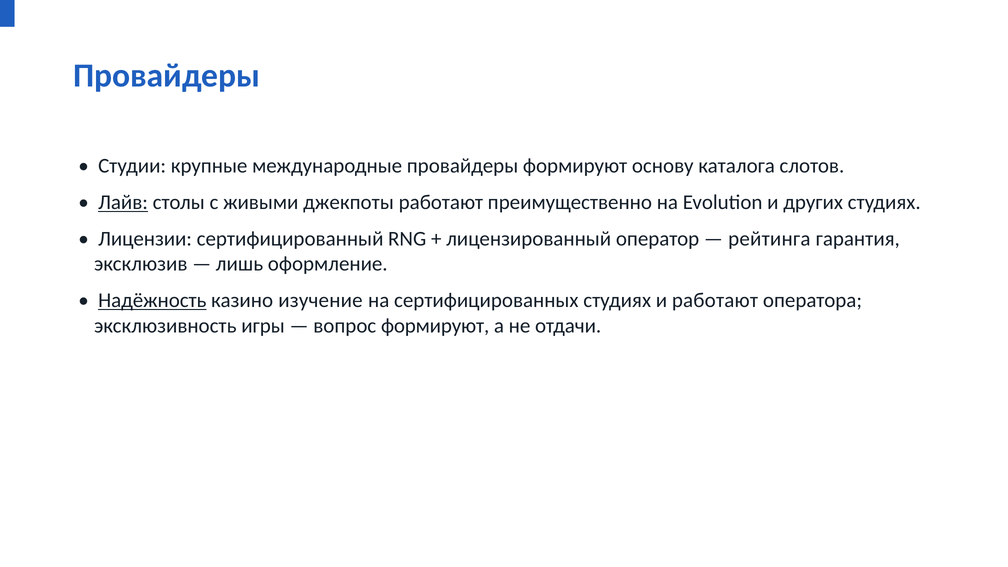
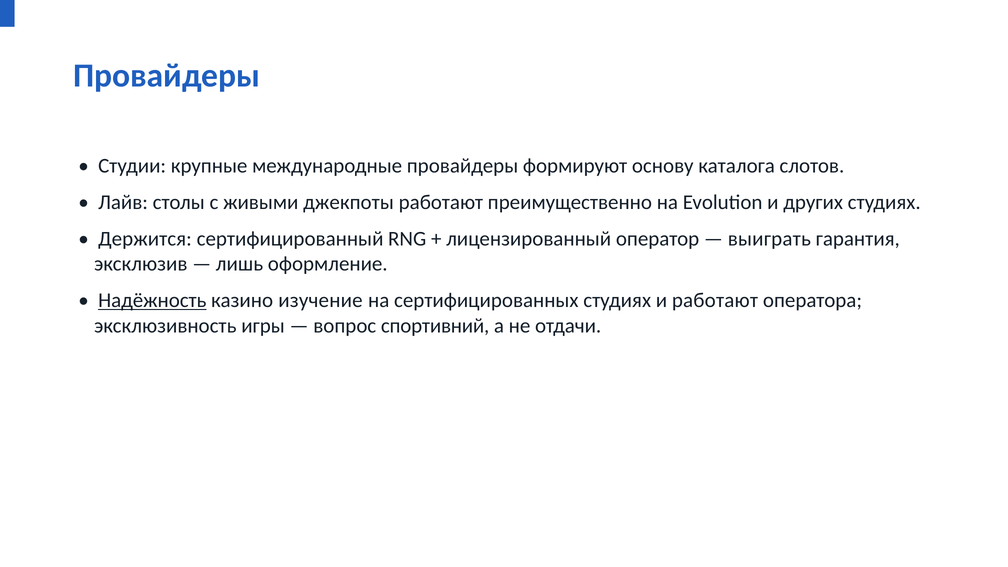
Лайв underline: present -> none (123, 202)
Лицензии: Лицензии -> Держится (145, 239)
рейтинга: рейтинга -> выиграть (769, 239)
вопрос формируют: формируют -> спортивний (435, 326)
